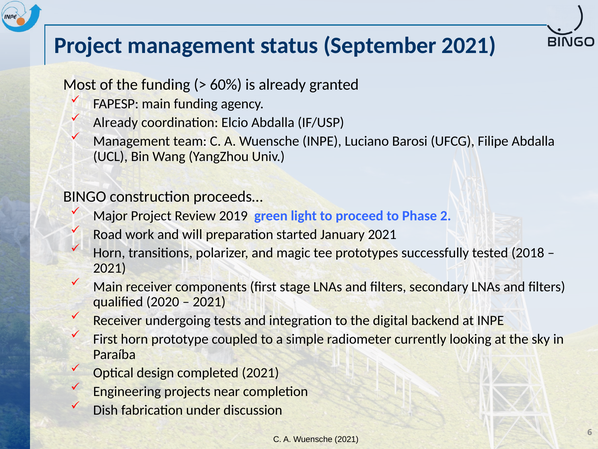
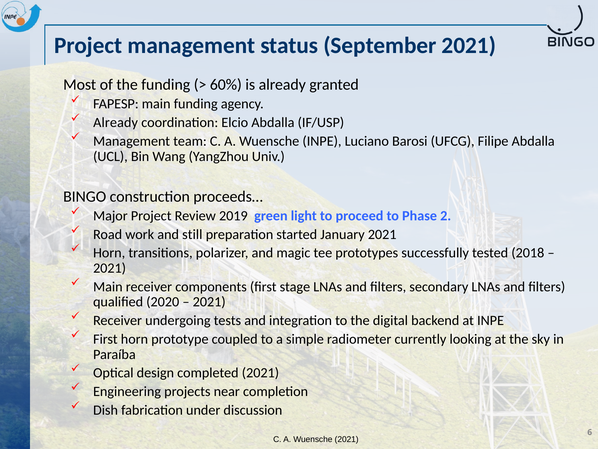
will: will -> still (192, 234)
